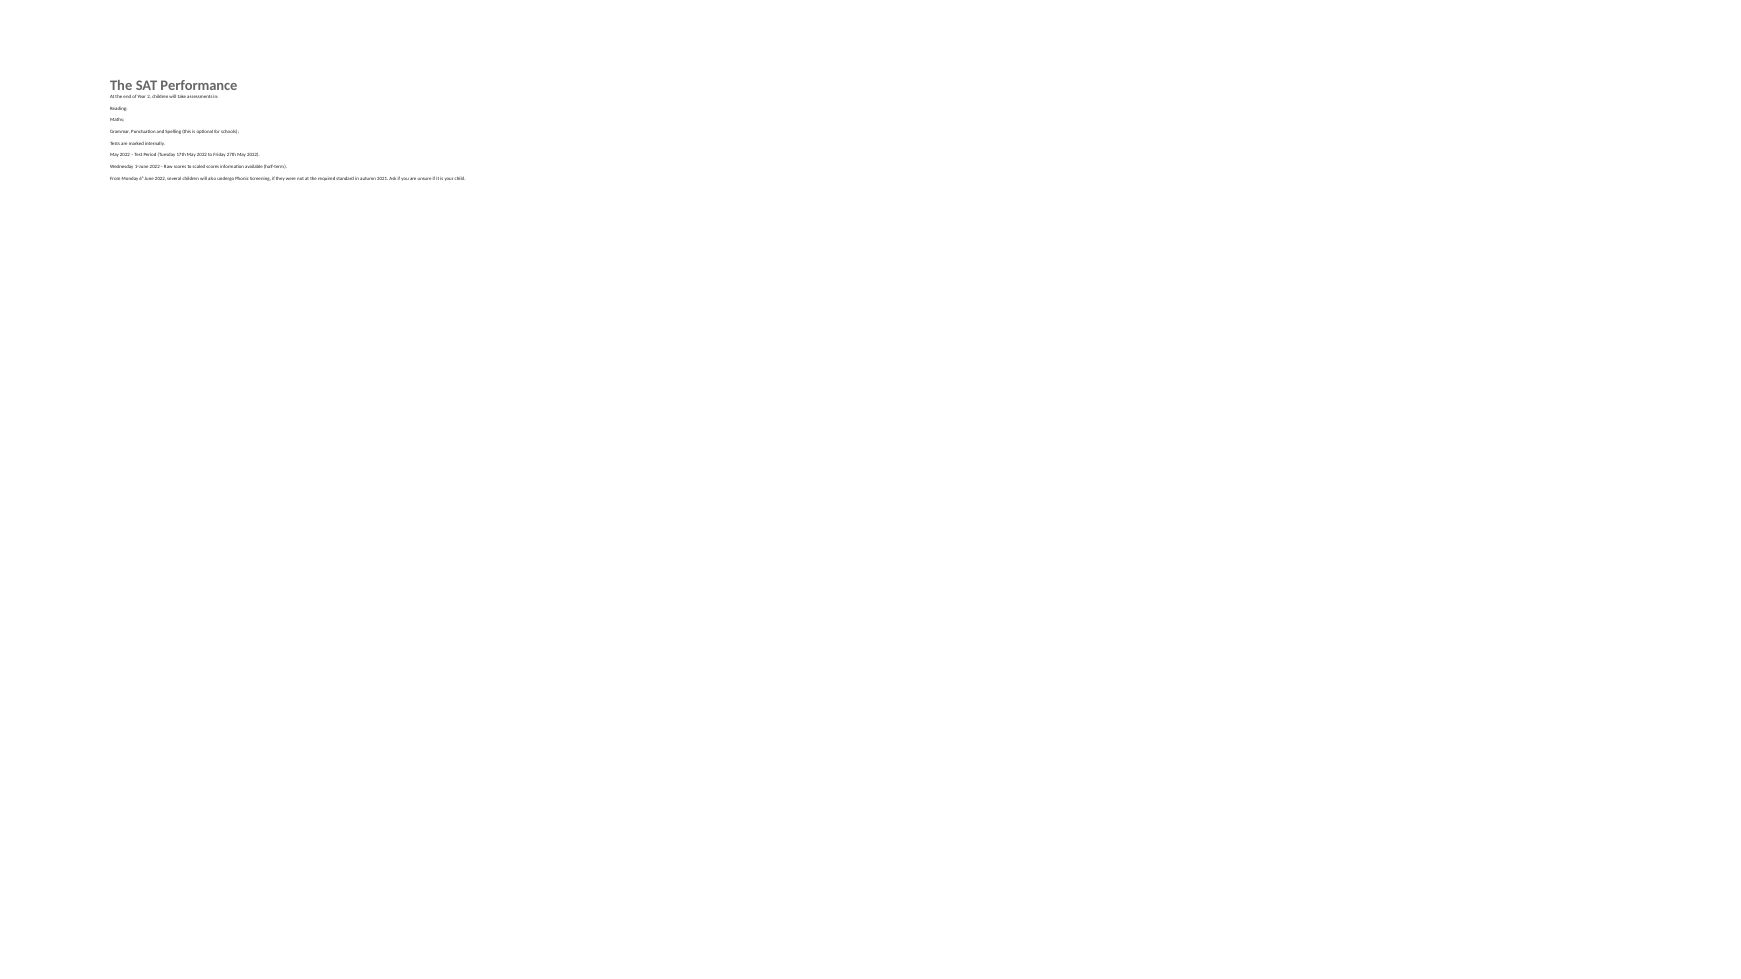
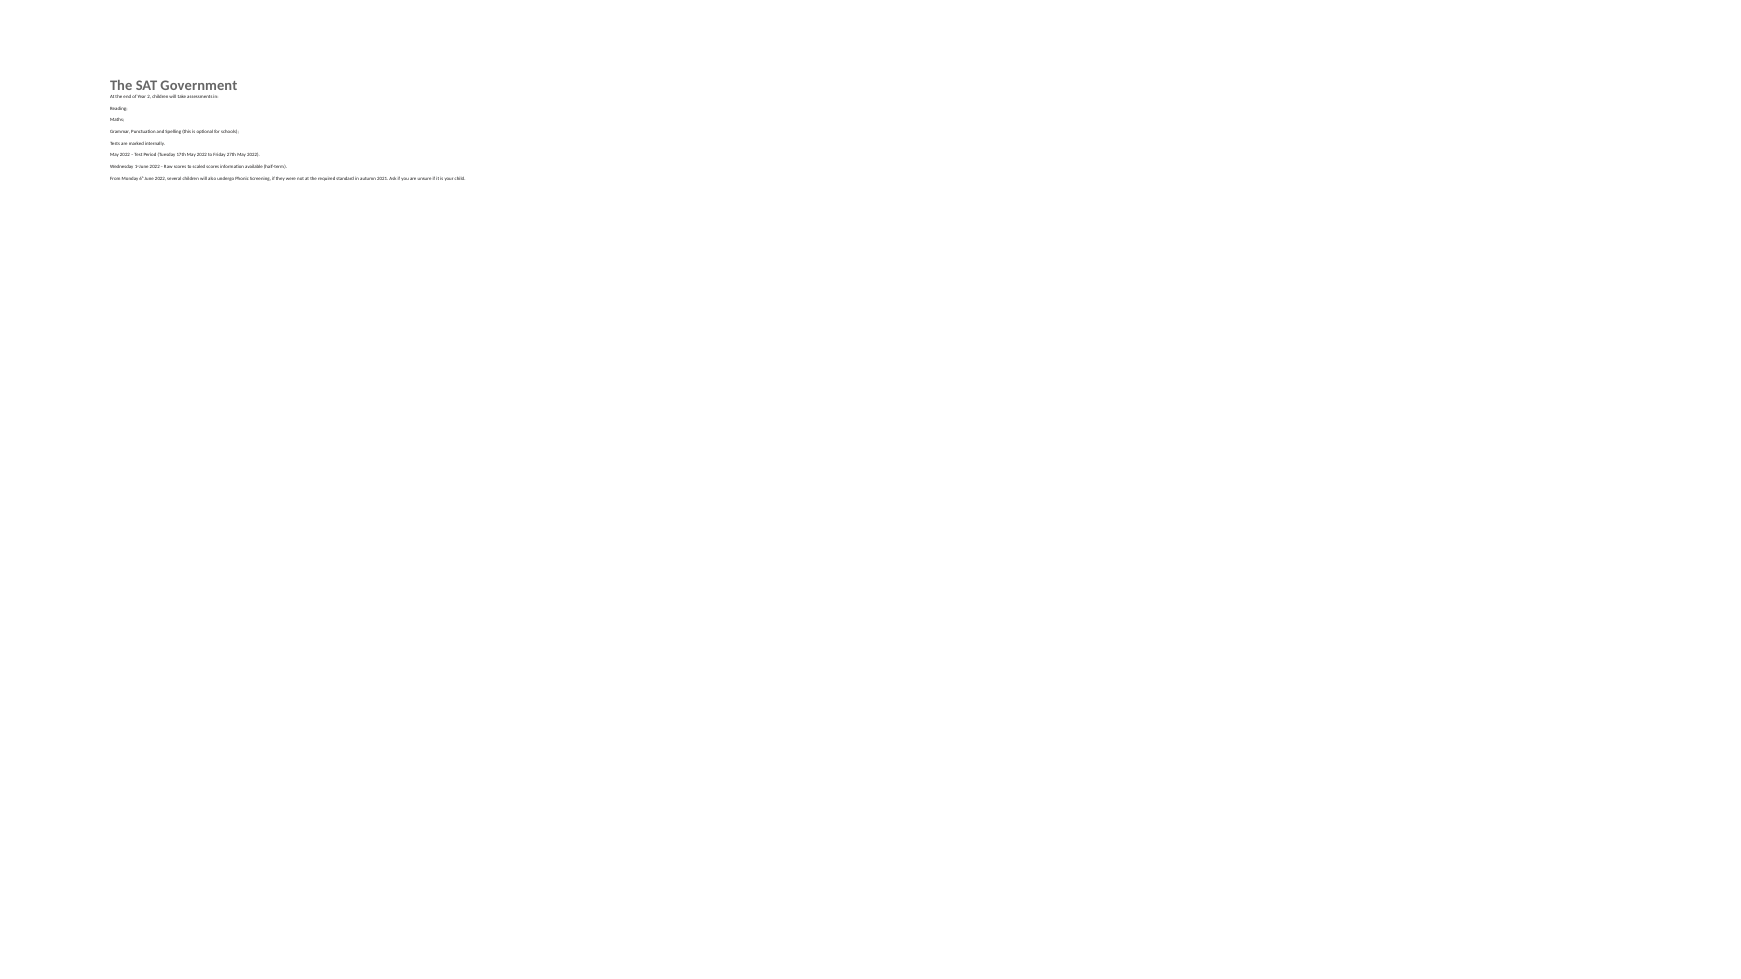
Performance: Performance -> Government (199, 86)
